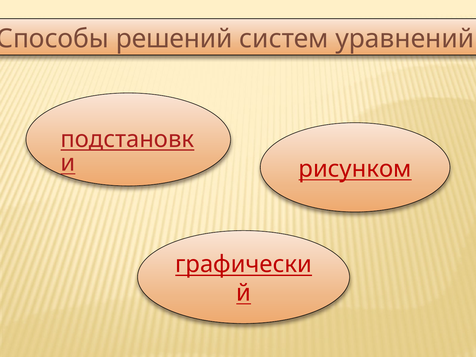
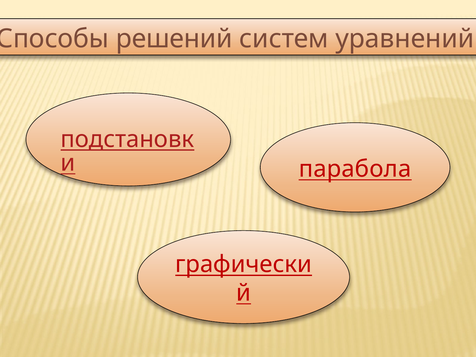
рисунком: рисунком -> парабола (355, 169)
